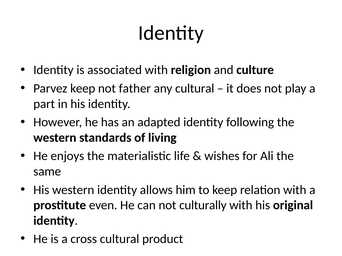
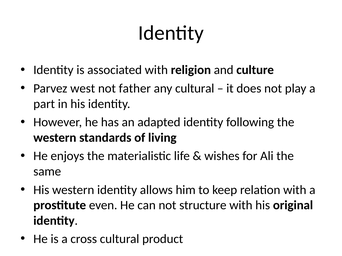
Parvez keep: keep -> west (83, 89)
culturally: culturally -> structure (203, 206)
